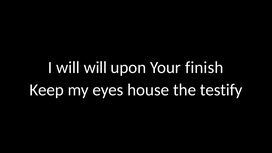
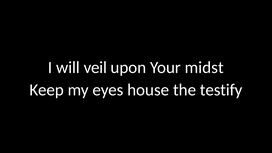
will will: will -> veil (95, 67)
finish: finish -> midst (204, 67)
